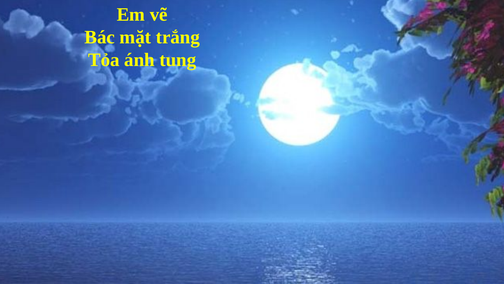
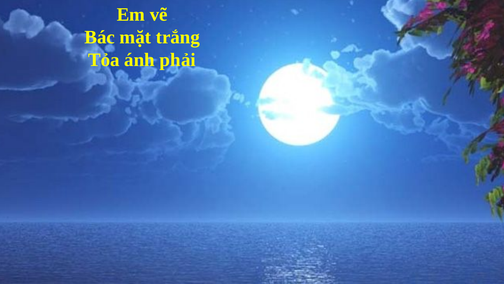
tung: tung -> phải (178, 60)
